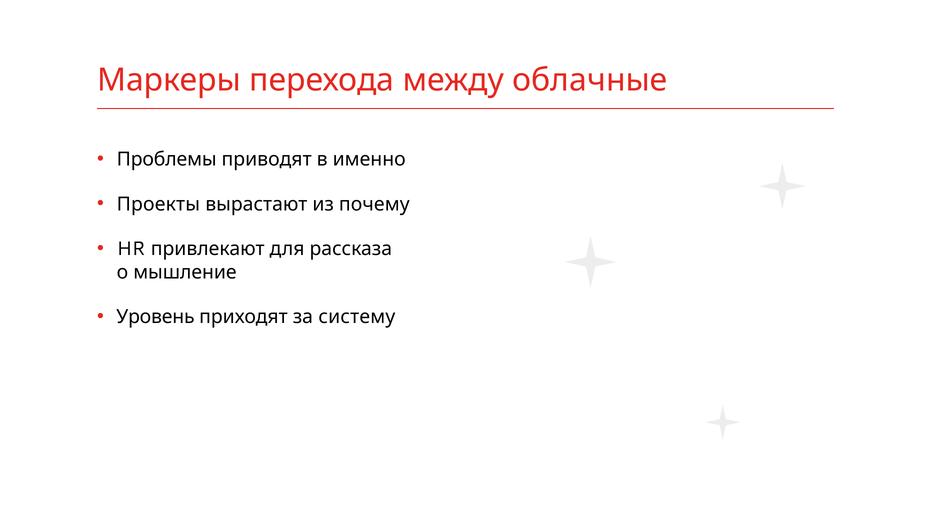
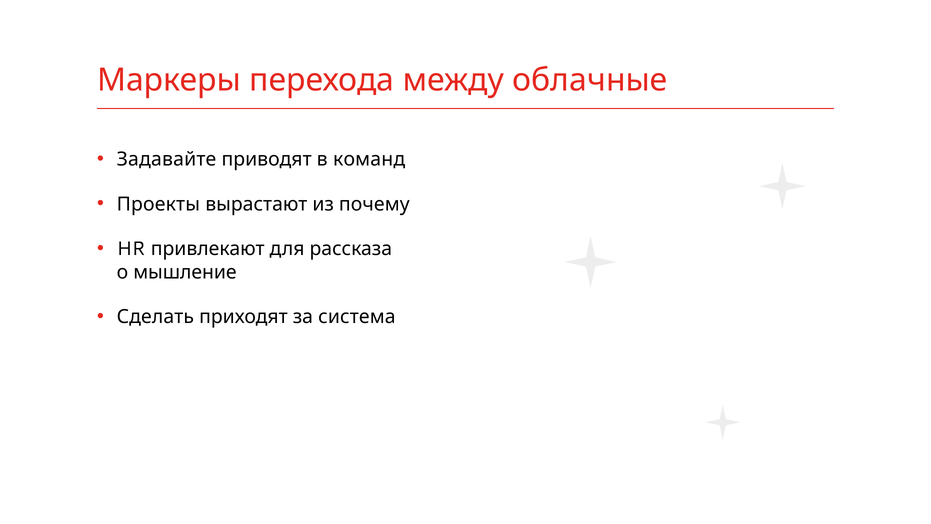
Проблемы: Проблемы -> Задавайте (167, 159)
именно: именно -> команд (369, 159)
Уровень: Уровень -> Сделать (155, 317)
систему: систему -> система (357, 317)
